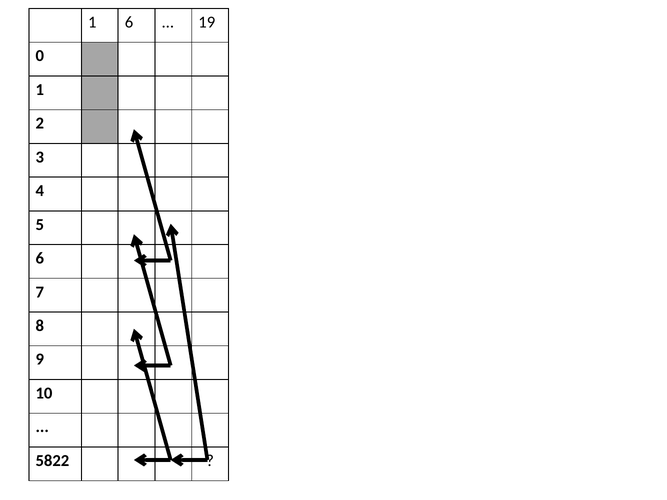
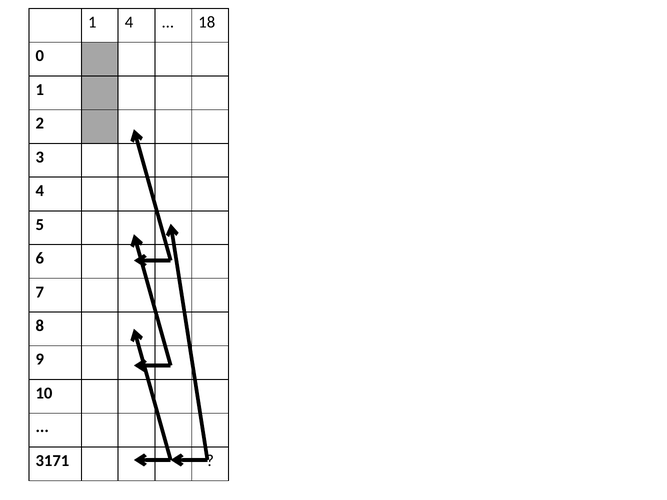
1 6: 6 -> 4 (129, 22)
19: 19 -> 18 (207, 22)
5822: 5822 -> 3171 (52, 461)
